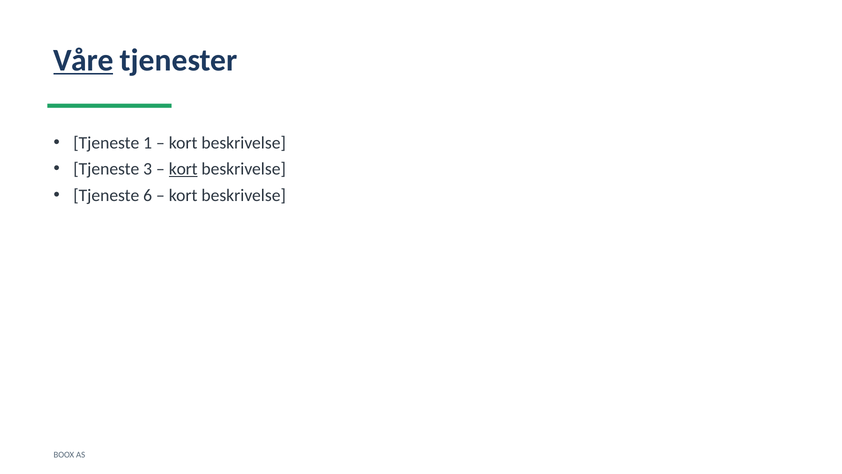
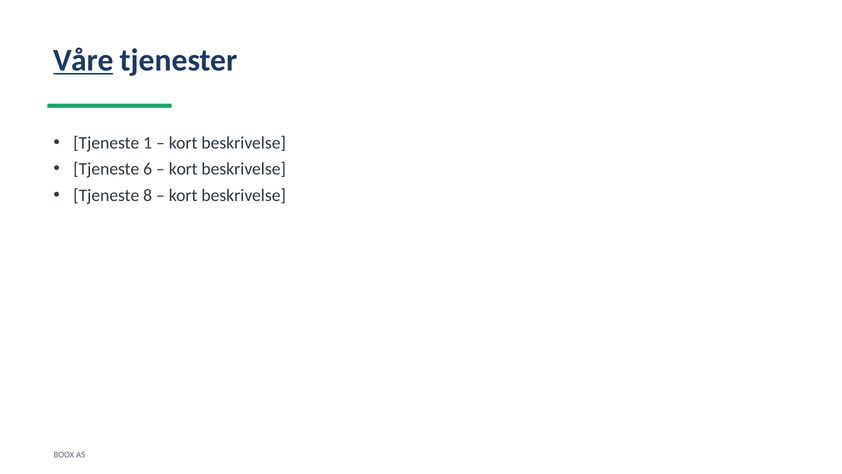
3: 3 -> 6 (148, 169)
kort underline: present -> none (183, 169)
6: 6 -> 8 (148, 195)
